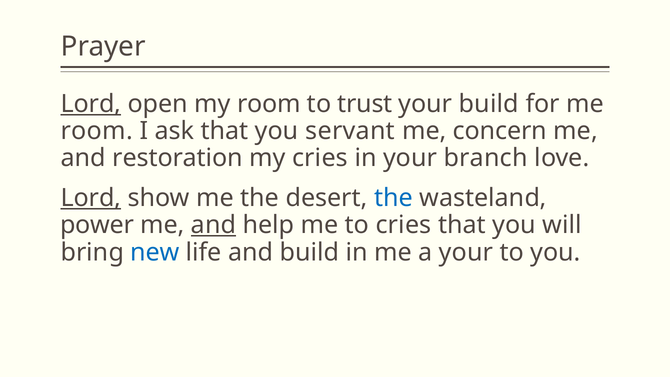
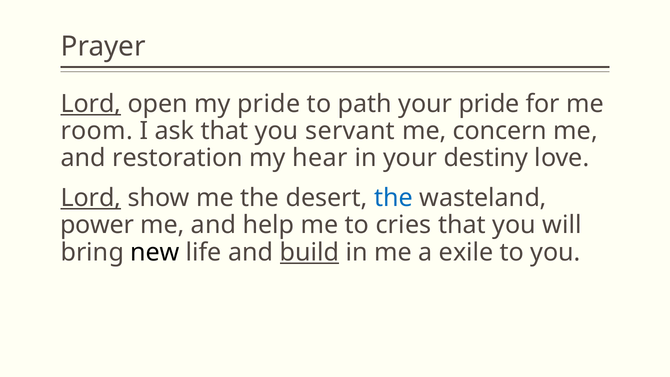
my room: room -> pride (269, 104)
trust: trust -> path (365, 104)
your build: build -> pride (489, 104)
my cries: cries -> hear (320, 158)
branch: branch -> destiny (486, 158)
and underline: present -> none (213, 225)
new colour: blue -> black (155, 252)
build underline: none -> present (309, 252)
a your: your -> exile (466, 252)
